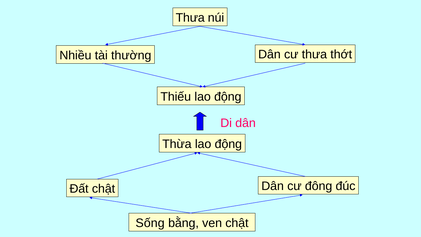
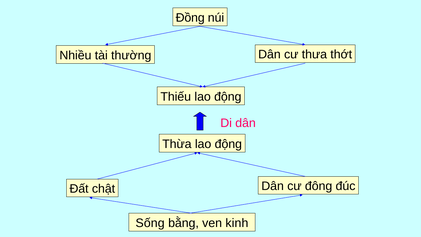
Thưa: Thưa -> Đồng (190, 18)
ven chật: chật -> kinh (237, 223)
